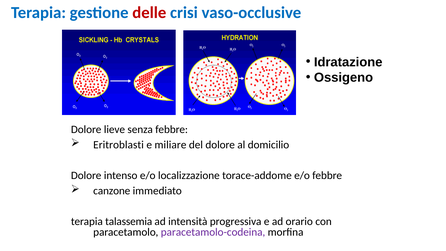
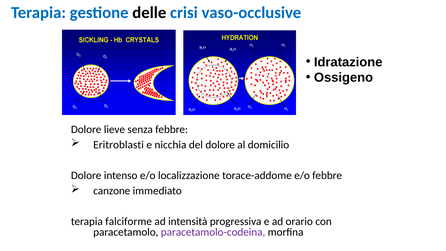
delle colour: red -> black (149, 13)
miliare: miliare -> nicchia (170, 145)
talassemia: talassemia -> falciforme (129, 221)
